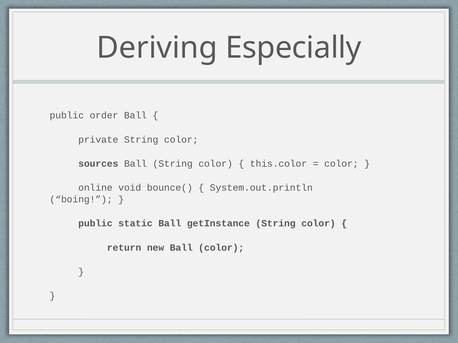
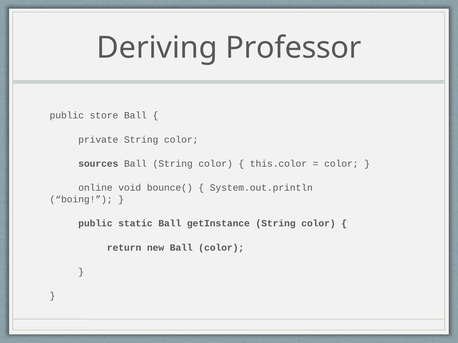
Especially: Especially -> Professor (293, 48)
order: order -> store (104, 116)
